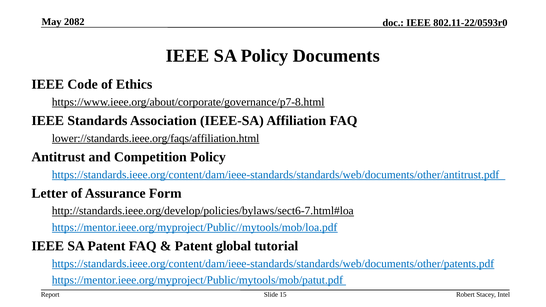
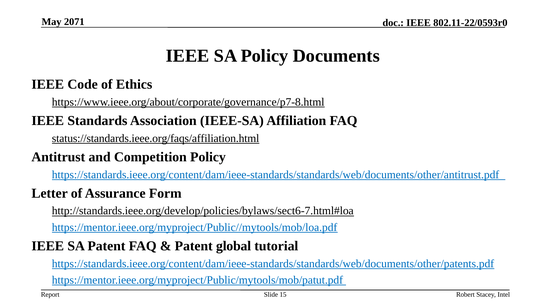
2082: 2082 -> 2071 (74, 22)
lower://standards.ieee.org/faqs/affiliation.html: lower://standards.ieee.org/faqs/affiliation.html -> status://standards.ieee.org/faqs/affiliation.html (156, 138)
